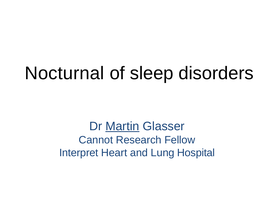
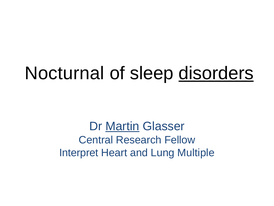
disorders underline: none -> present (216, 73)
Cannot: Cannot -> Central (96, 140)
Hospital: Hospital -> Multiple (196, 152)
